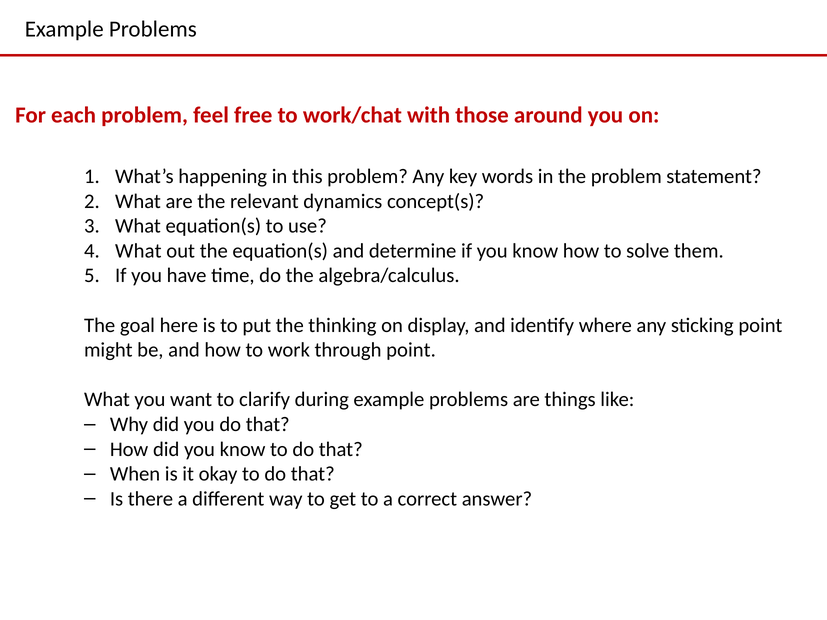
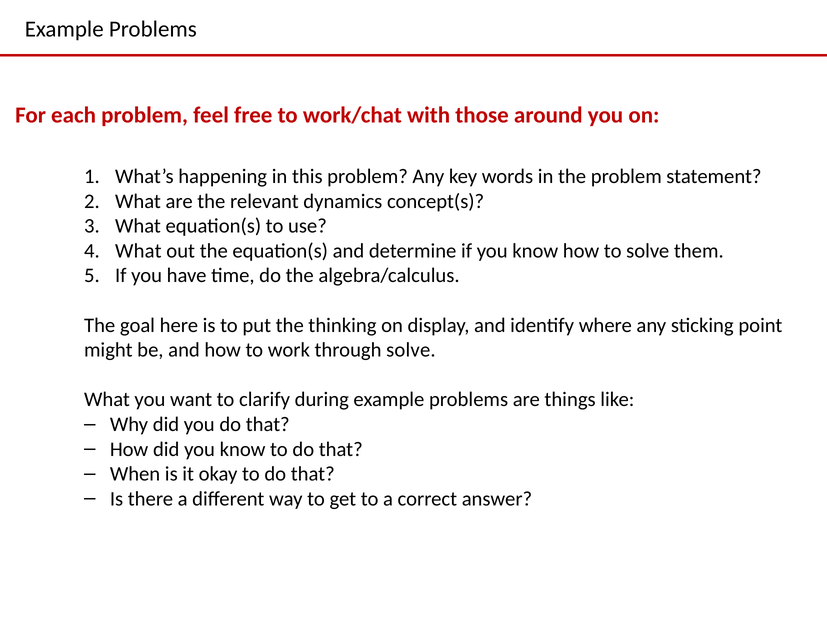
through point: point -> solve (411, 350)
